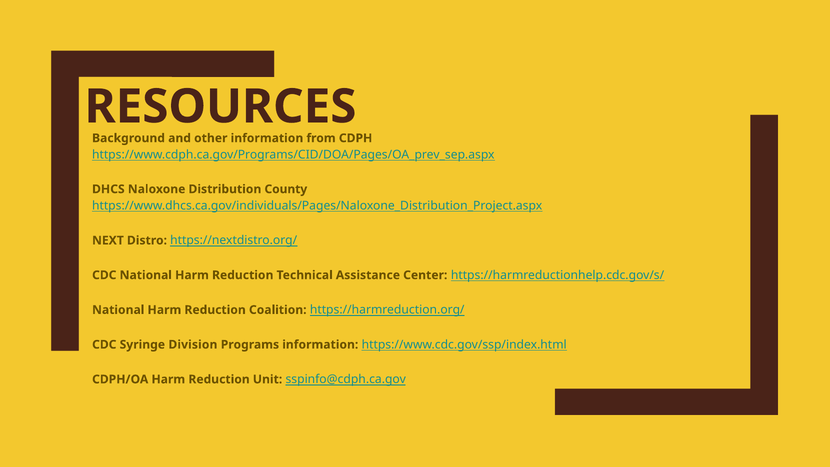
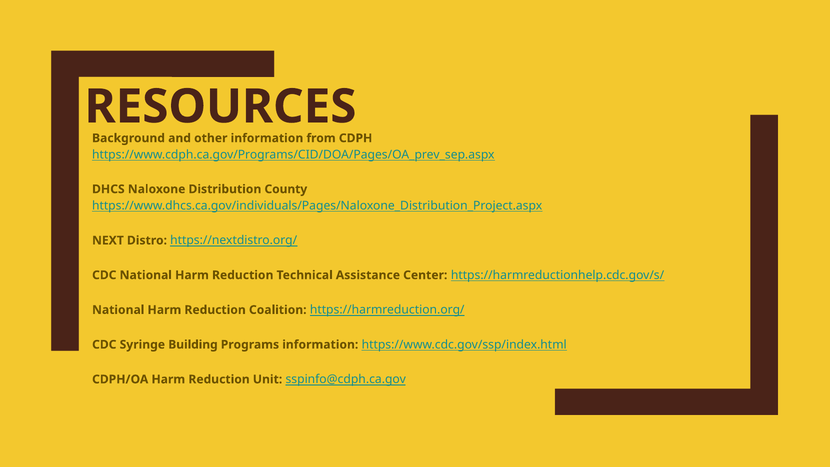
Division: Division -> Building (193, 345)
